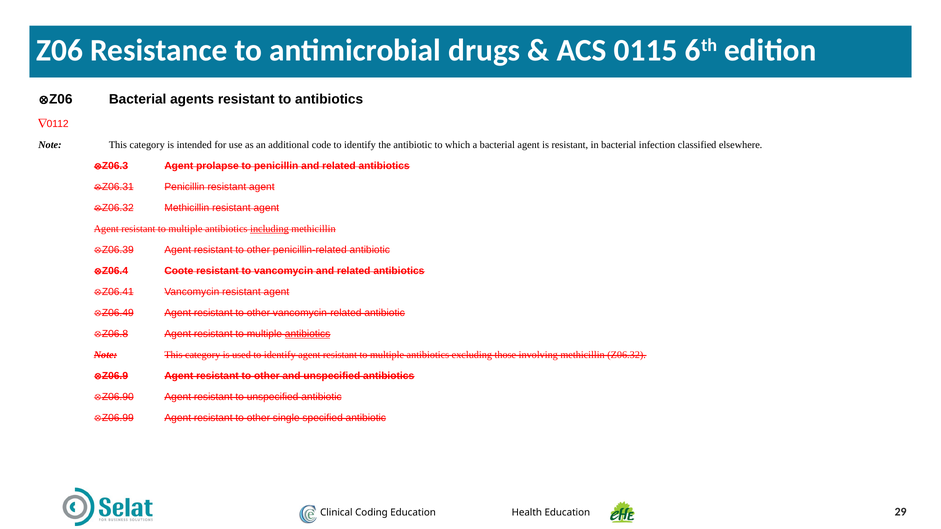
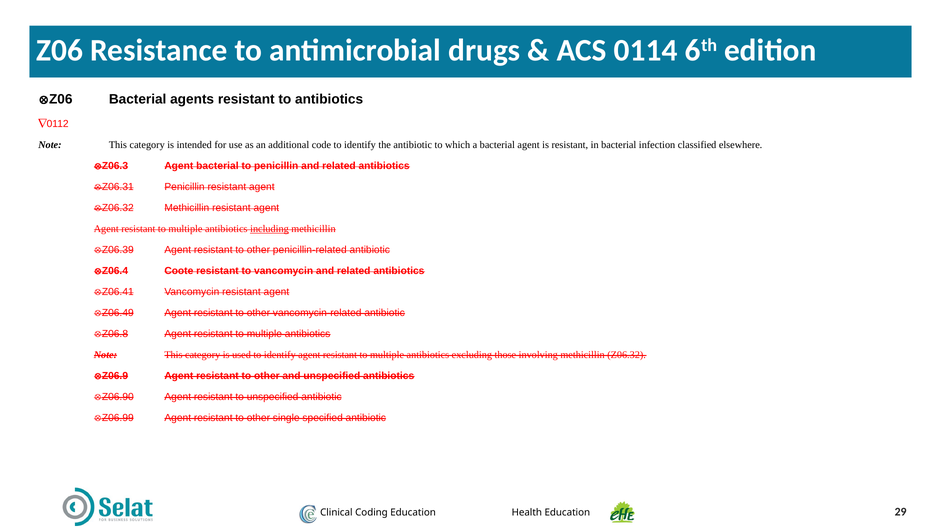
0115: 0115 -> 0114 (646, 50)
Agent prolapse: prolapse -> bacterial (217, 166)
antibiotics underline: present -> none (308, 334)
